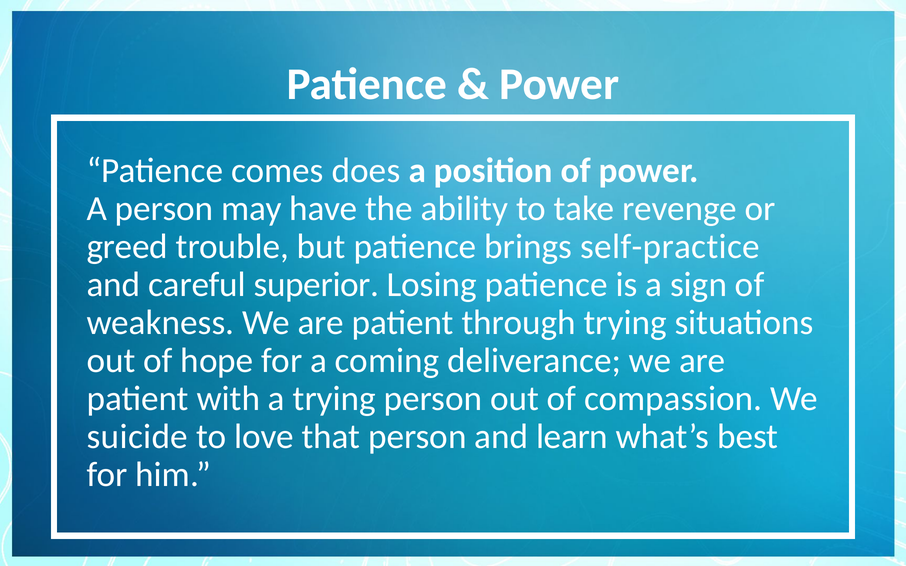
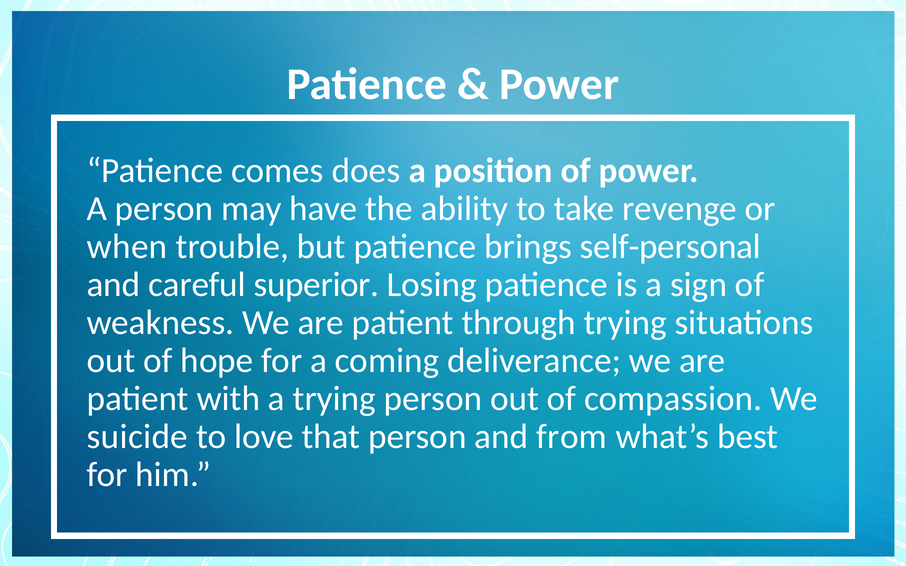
greed: greed -> when (127, 247)
self-practice: self-practice -> self-personal (670, 247)
learn: learn -> from (572, 437)
